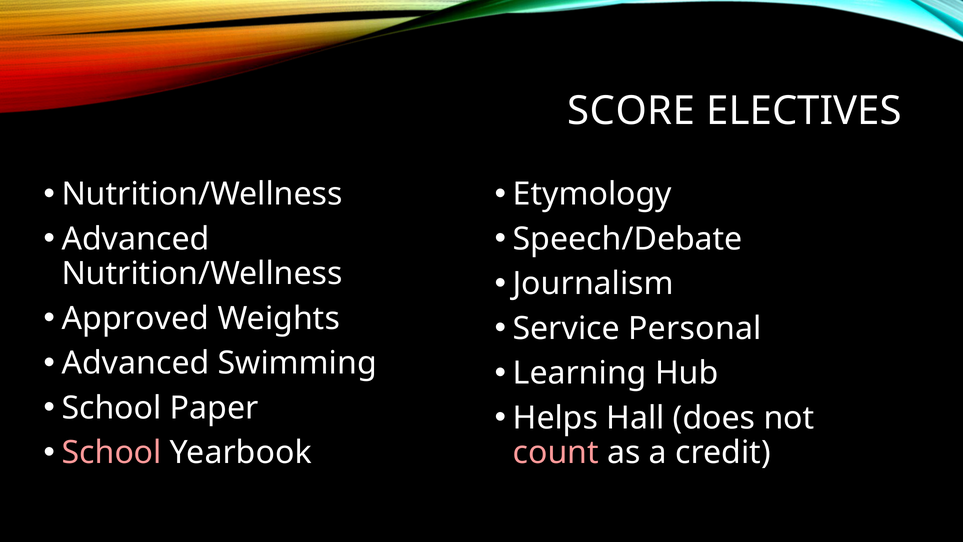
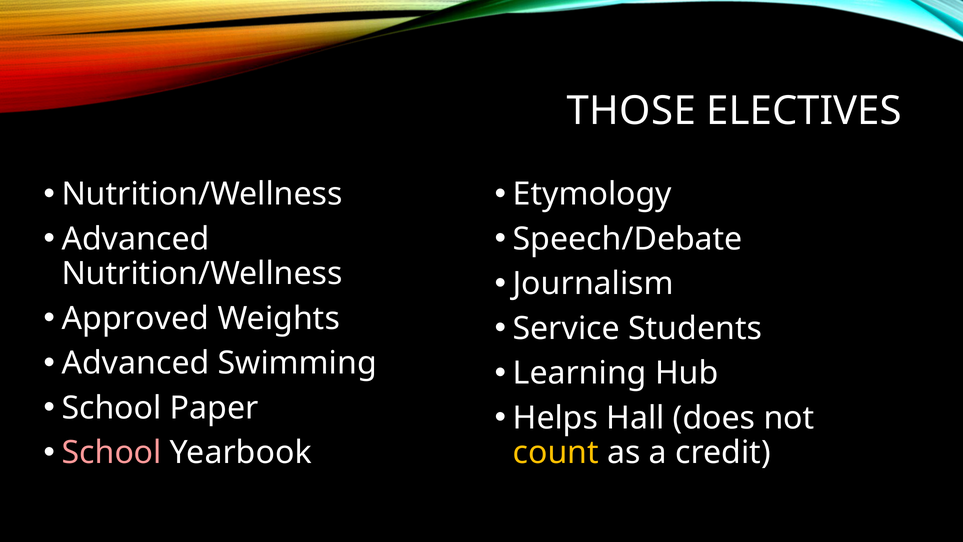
SCORE: SCORE -> THOSE (631, 111)
Personal: Personal -> Students (695, 328)
count colour: pink -> yellow (556, 452)
